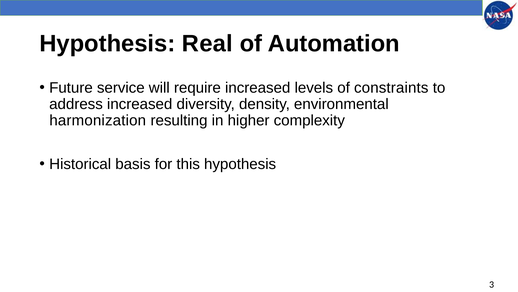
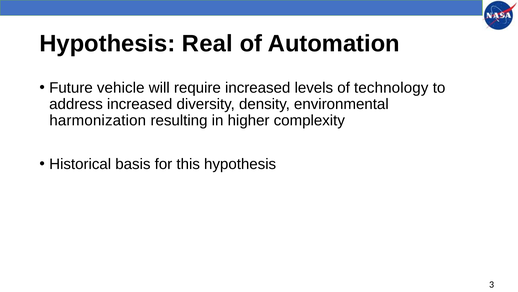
service: service -> vehicle (121, 88)
constraints: constraints -> technology (391, 88)
